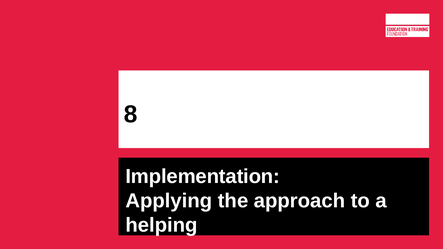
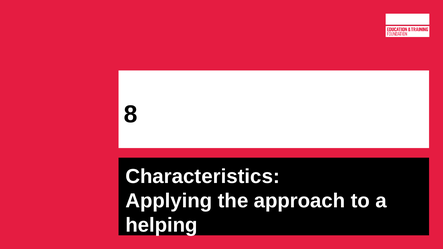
Implementation: Implementation -> Characteristics (203, 177)
